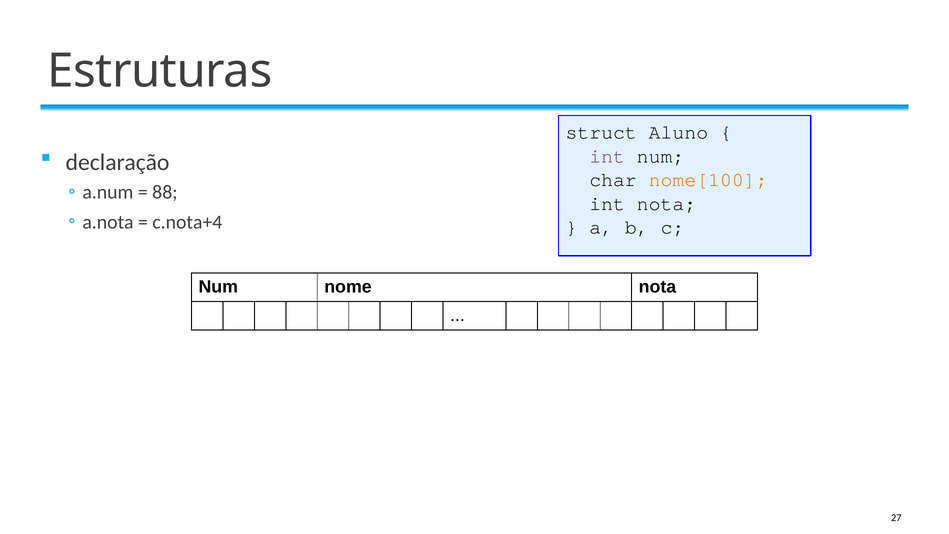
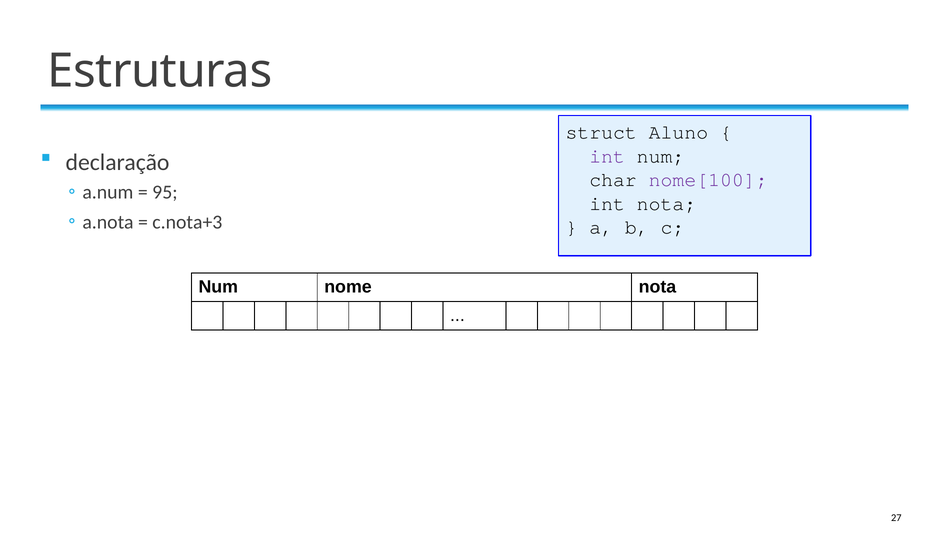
nome[100 colour: orange -> purple (708, 180)
88: 88 -> 95 (165, 192)
c.nota+4: c.nota+4 -> c.nota+3 (187, 222)
